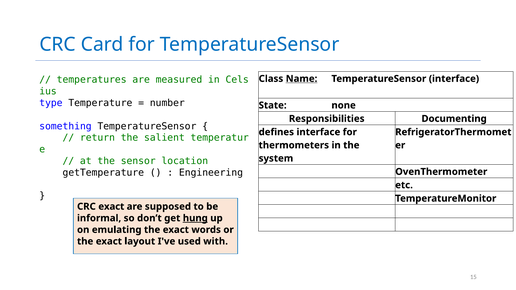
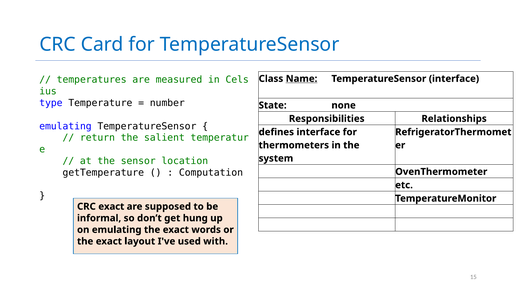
Documenting: Documenting -> Relationships (454, 119)
something: something -> emulating (65, 126)
Engineering: Engineering -> Computation (211, 173)
hung underline: present -> none (195, 218)
